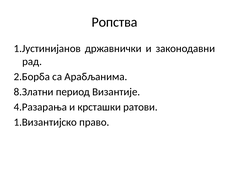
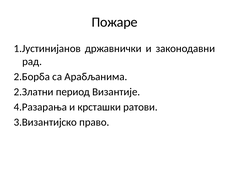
Ропства: Ропства -> Пожаре (115, 22)
8.Златни: 8.Златни -> 2.Златни (34, 92)
1.Византијско: 1.Византијско -> 3.Византијско (45, 122)
